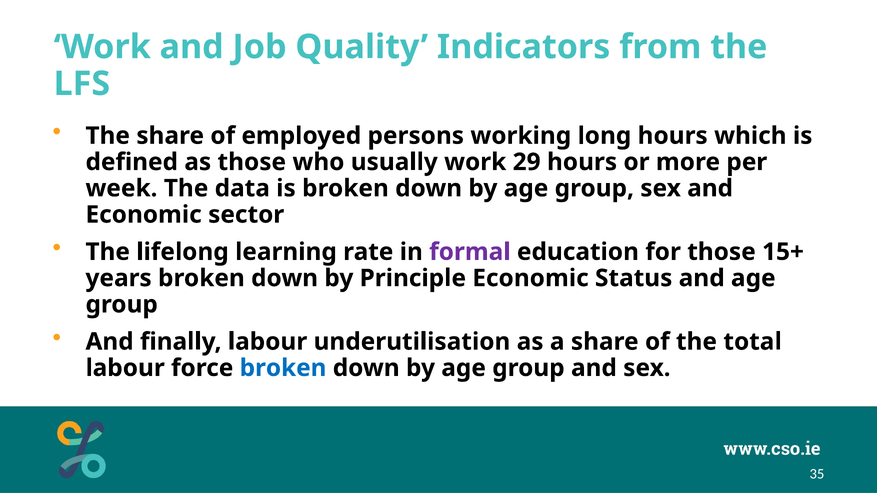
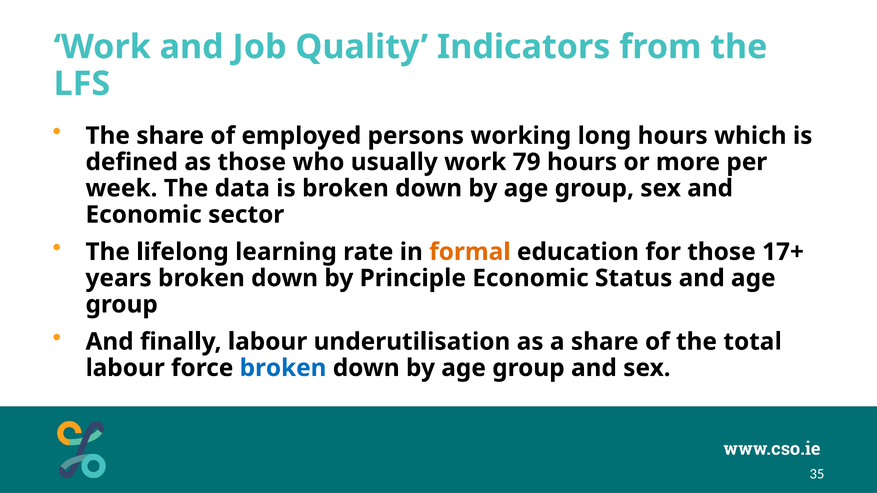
29: 29 -> 79 (527, 162)
formal colour: purple -> orange (470, 252)
15+: 15+ -> 17+ (783, 252)
